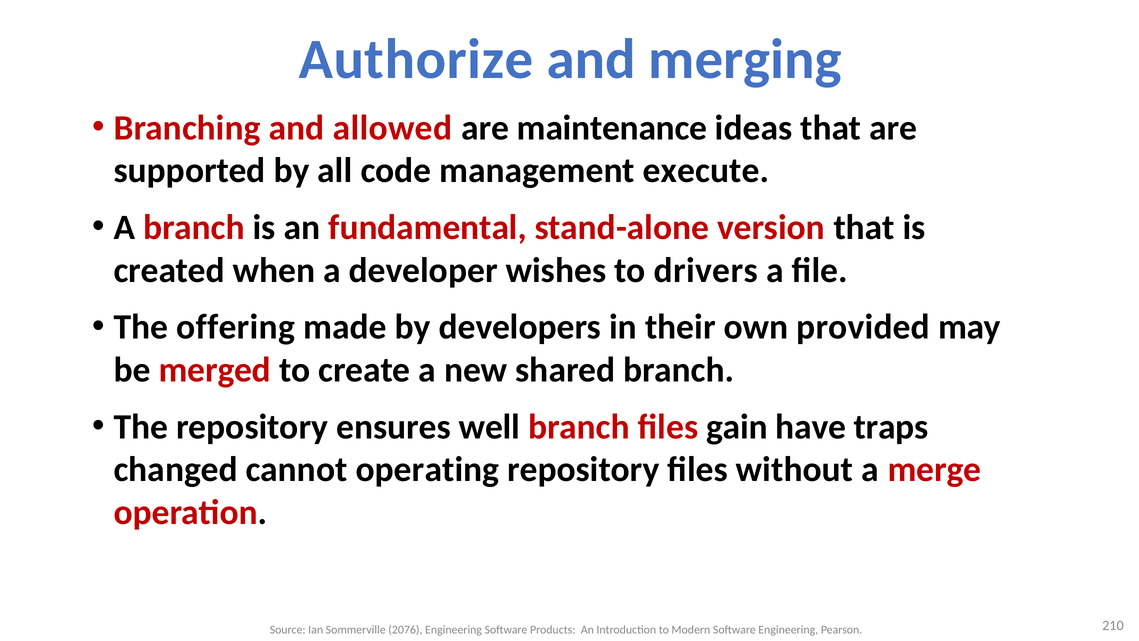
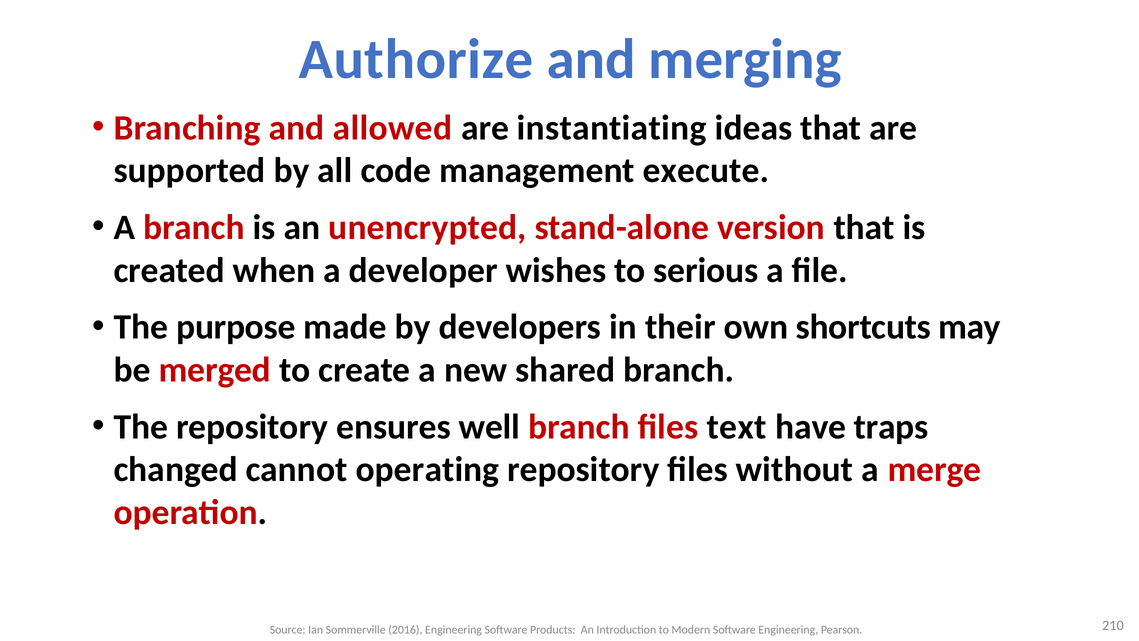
maintenance: maintenance -> instantiating (612, 128)
fundamental: fundamental -> unencrypted (427, 227)
drivers: drivers -> serious (706, 270)
offering: offering -> purpose (236, 327)
provided: provided -> shortcuts (863, 327)
gain: gain -> text (737, 427)
2076: 2076 -> 2016 (405, 629)
